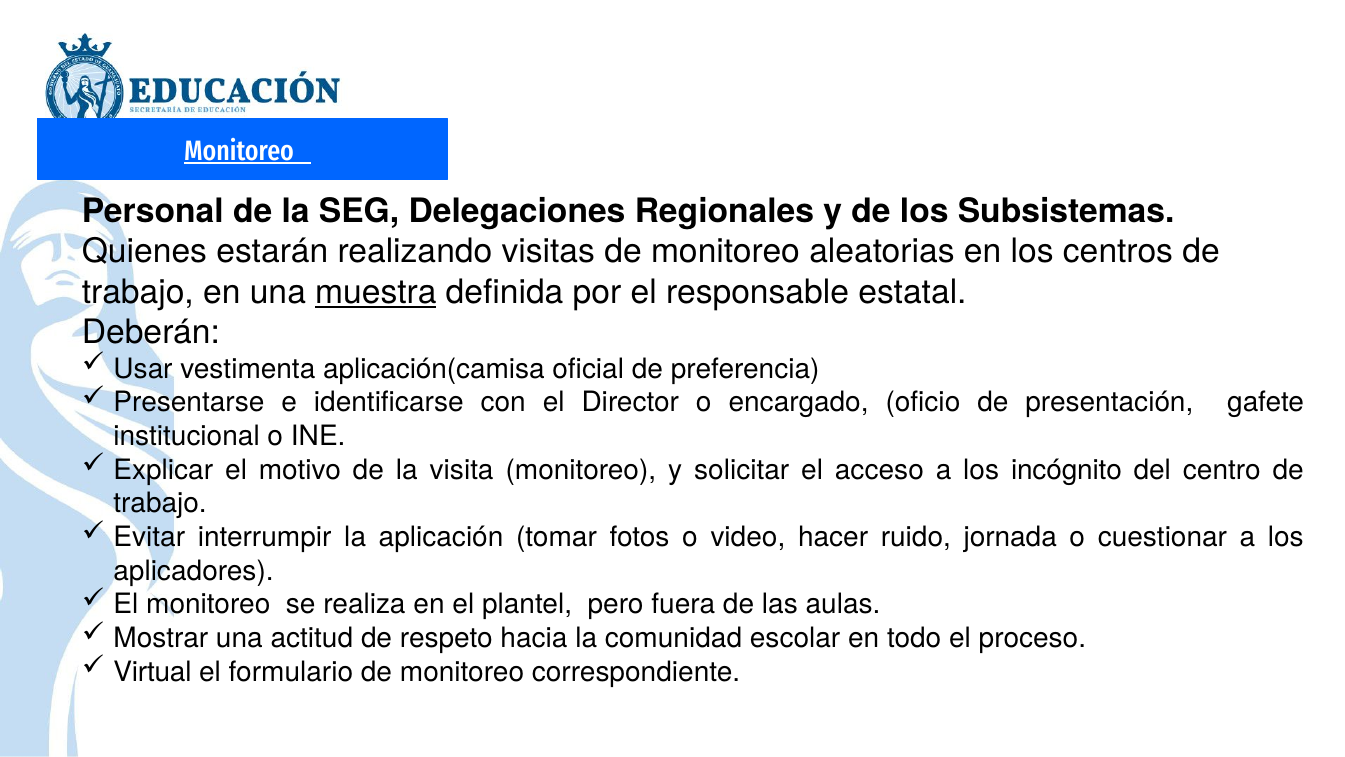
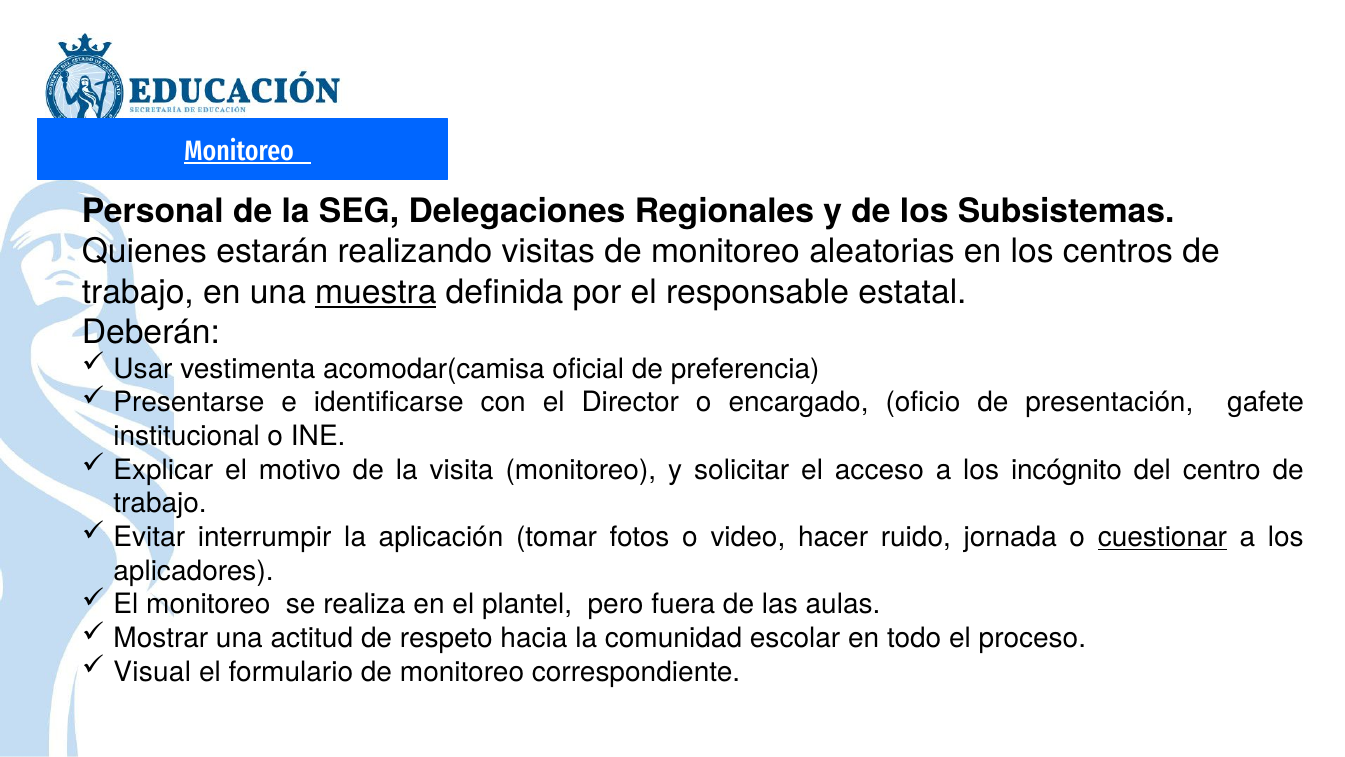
aplicación(camisa: aplicación(camisa -> acomodar(camisa (434, 369)
cuestionar underline: none -> present (1162, 537)
Virtual: Virtual -> Visual (152, 672)
